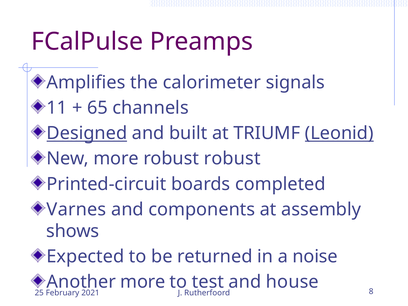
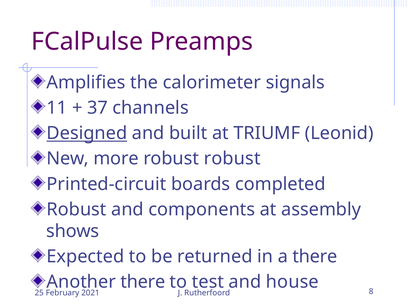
65: 65 -> 37 (97, 108)
Leonid underline: present -> none (339, 133)
Varnes: Varnes -> Robust (77, 209)
a noise: noise -> there (315, 257)
more: more -> there (143, 282)
